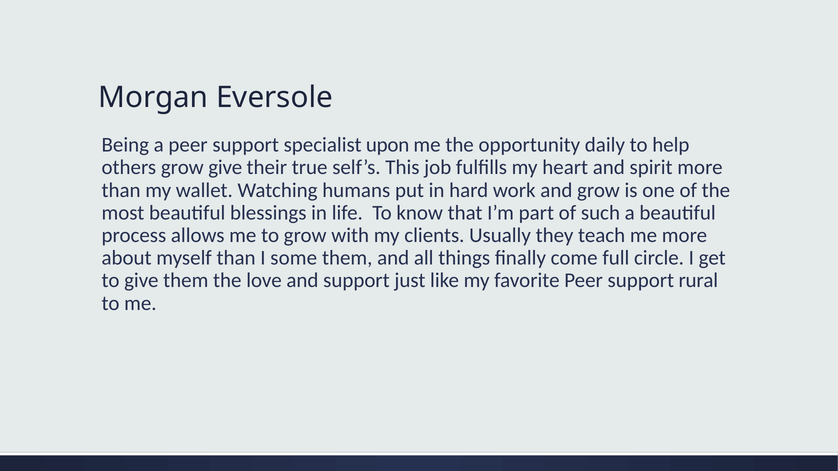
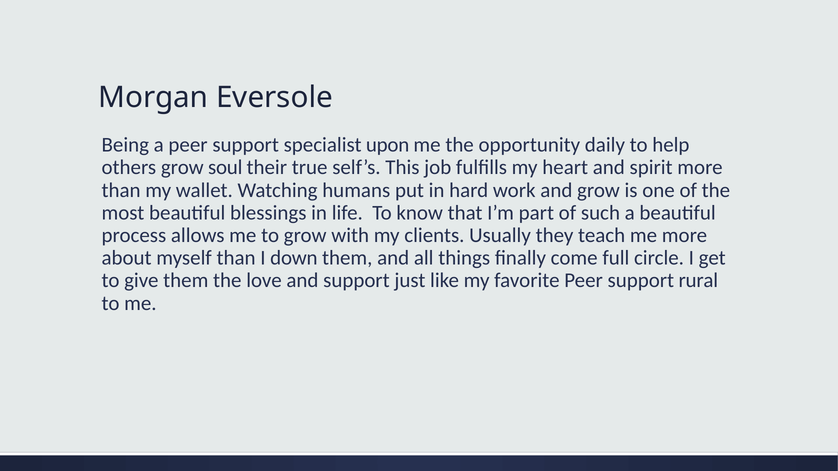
grow give: give -> soul (225, 168)
some: some -> down (294, 258)
